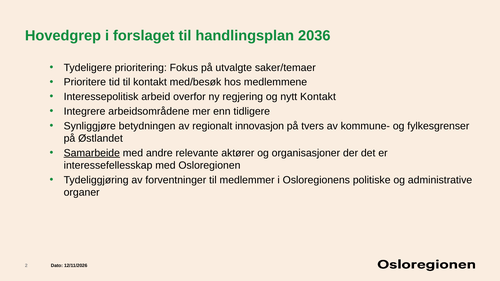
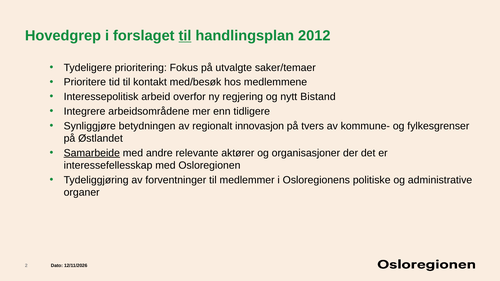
til underline: none -> present (185, 36)
2036: 2036 -> 2012 (314, 36)
nytt Kontakt: Kontakt -> Bistand (318, 97)
